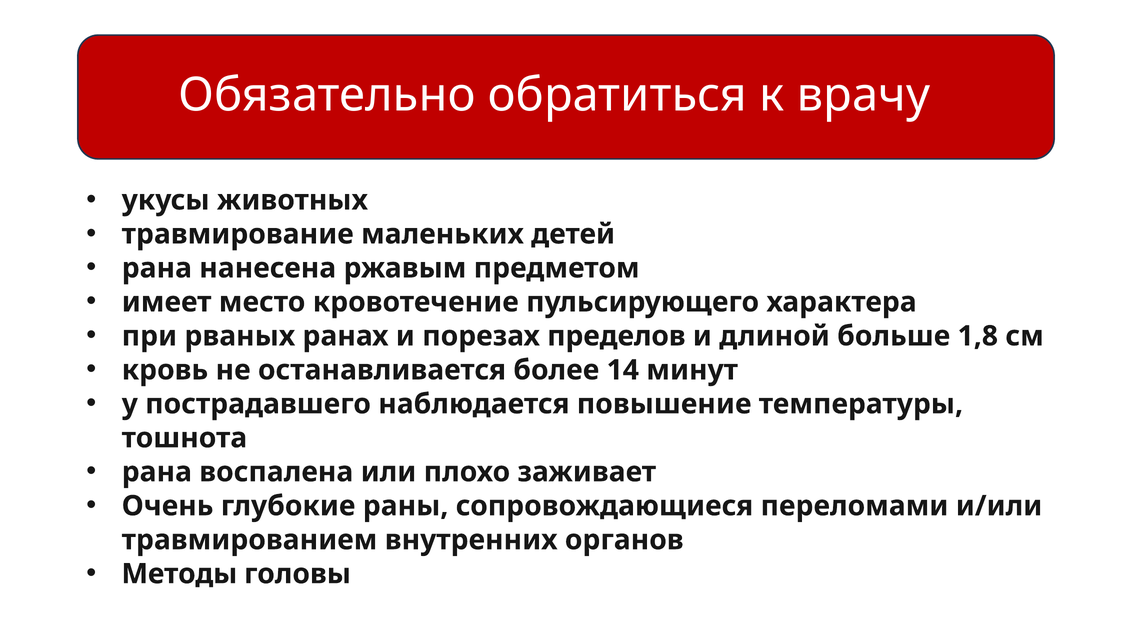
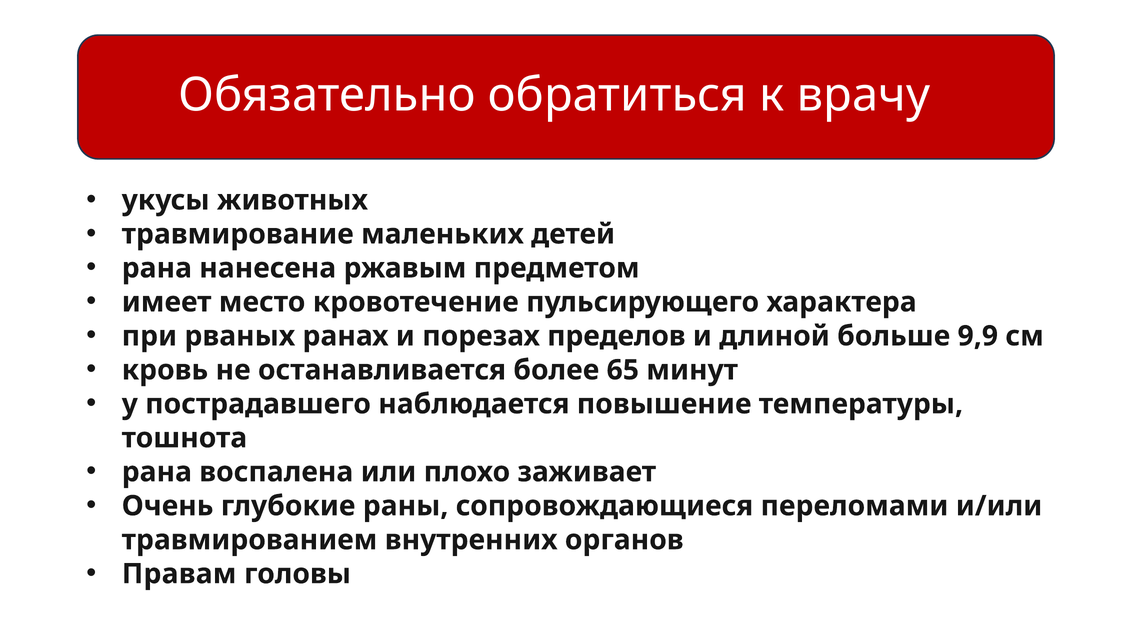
1,8: 1,8 -> 9,9 (978, 336)
14: 14 -> 65 (623, 370)
Методы: Методы -> Правам (179, 574)
